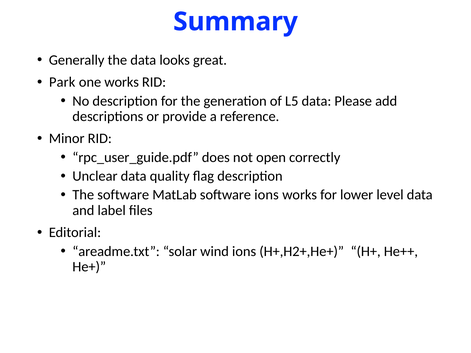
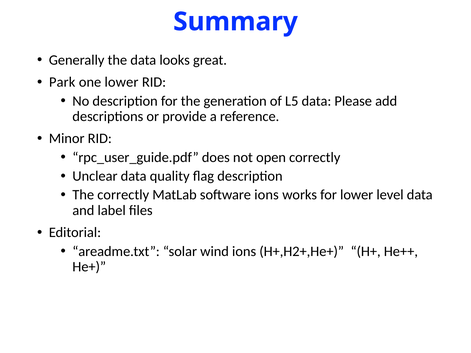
one works: works -> lower (122, 82)
The software: software -> correctly (123, 195)
